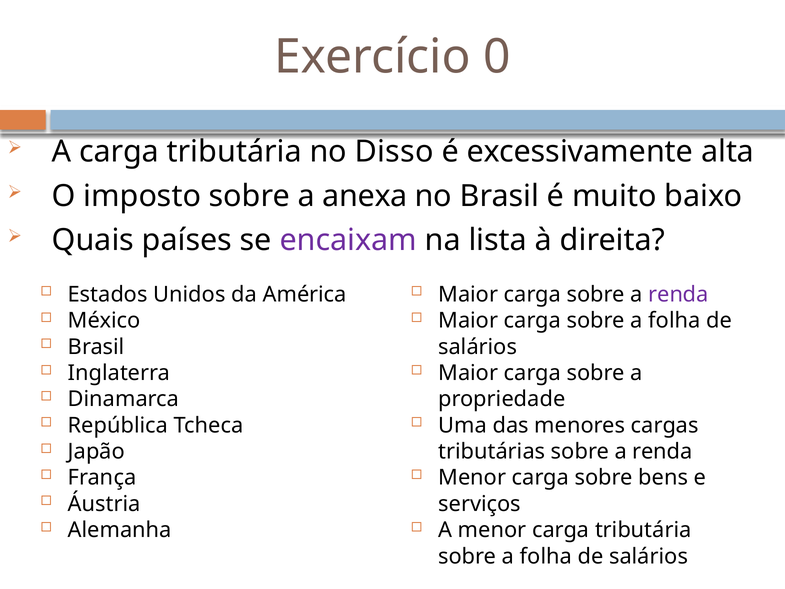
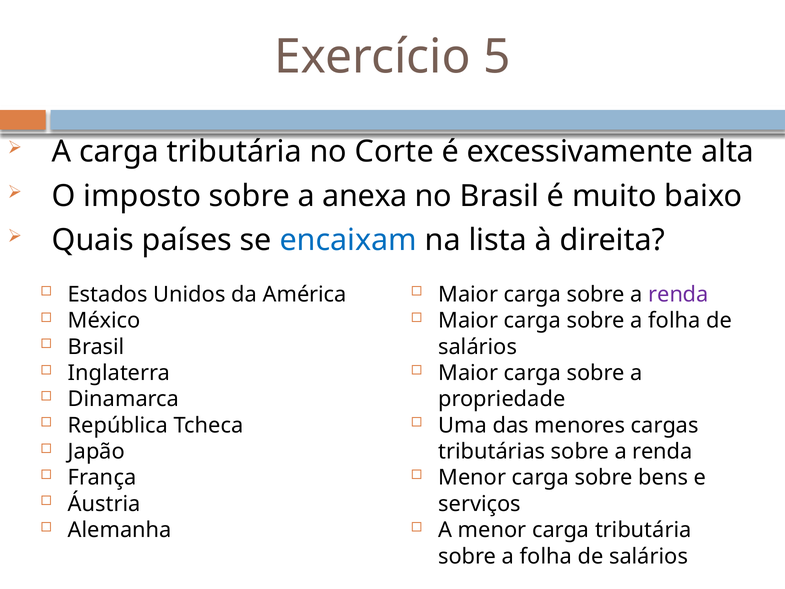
0: 0 -> 5 (497, 57)
Disso: Disso -> Corte (394, 152)
encaixam colour: purple -> blue (348, 240)
